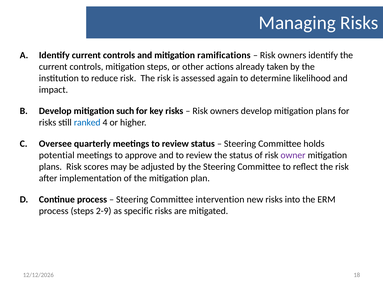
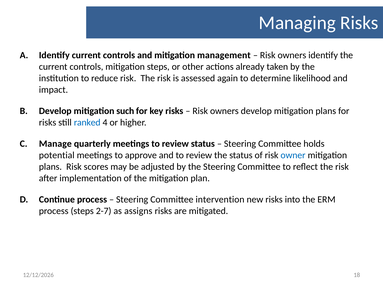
ramifications: ramifications -> management (224, 55)
Oversee: Oversee -> Manage (55, 143)
owner colour: purple -> blue (293, 155)
2-9: 2-9 -> 2-7 (104, 211)
specific: specific -> assigns (138, 211)
